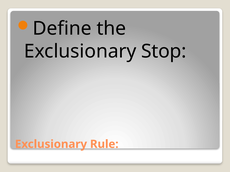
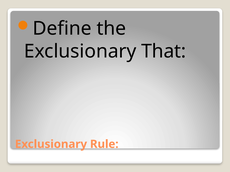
Stop: Stop -> That (164, 51)
